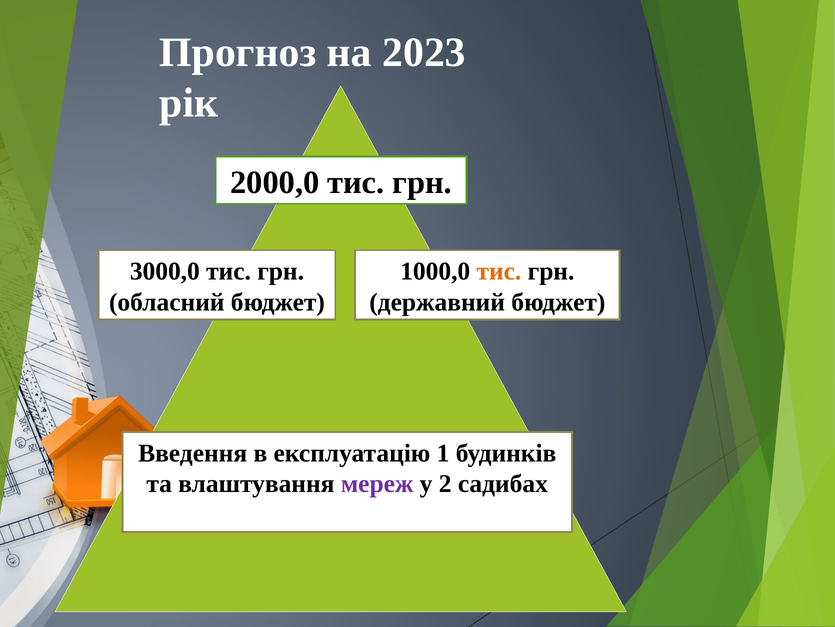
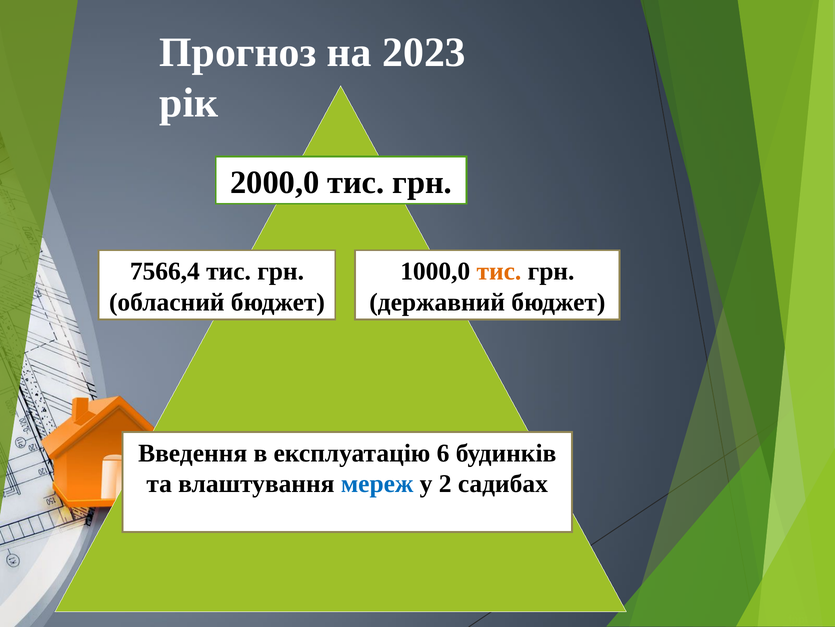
3000,0: 3000,0 -> 7566,4 (165, 271)
1: 1 -> 6 (443, 453)
мереж colour: purple -> blue (377, 483)
